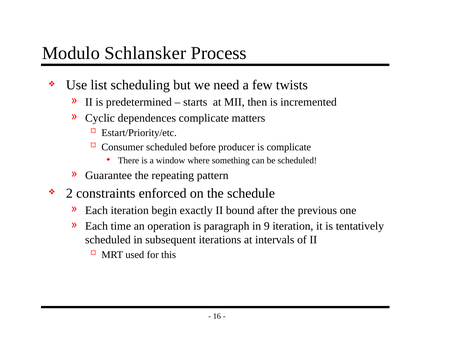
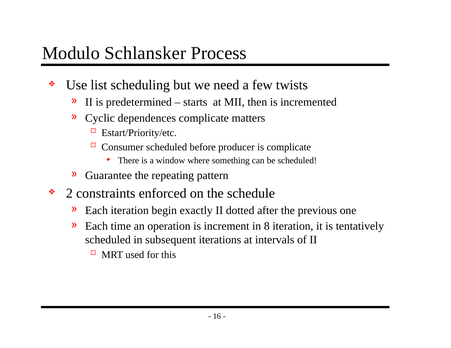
bound: bound -> dotted (240, 211)
paragraph: paragraph -> increment (227, 227)
9: 9 -> 8 (267, 227)
